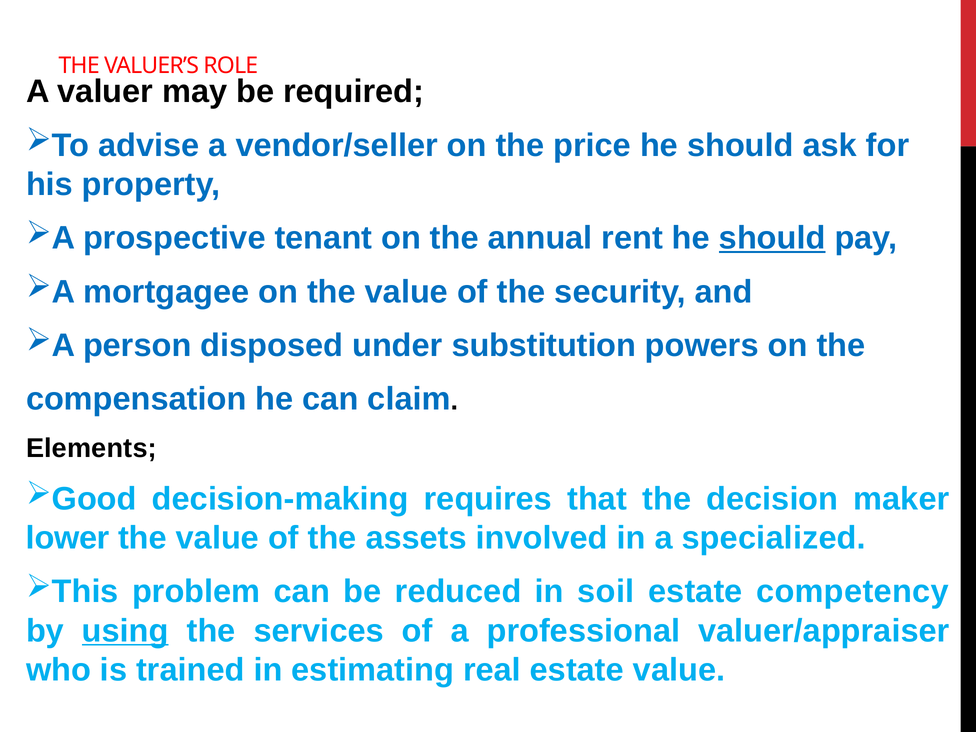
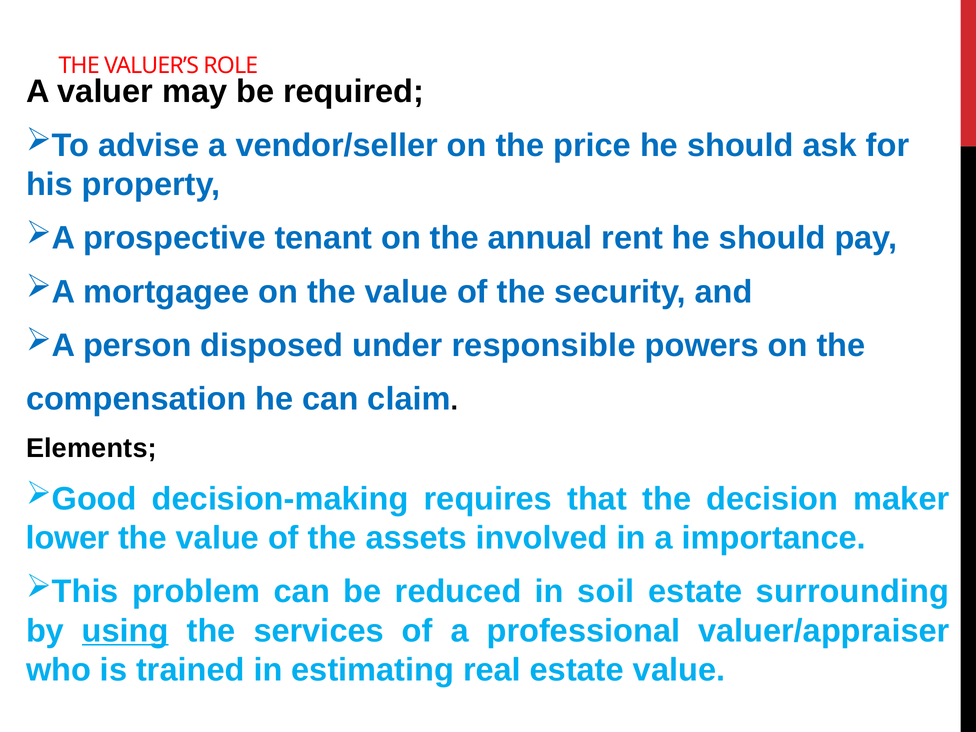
should underline: present -> none (772, 238)
substitution: substitution -> responsible (544, 345)
specialized: specialized -> importance (774, 538)
competency: competency -> surrounding (853, 592)
